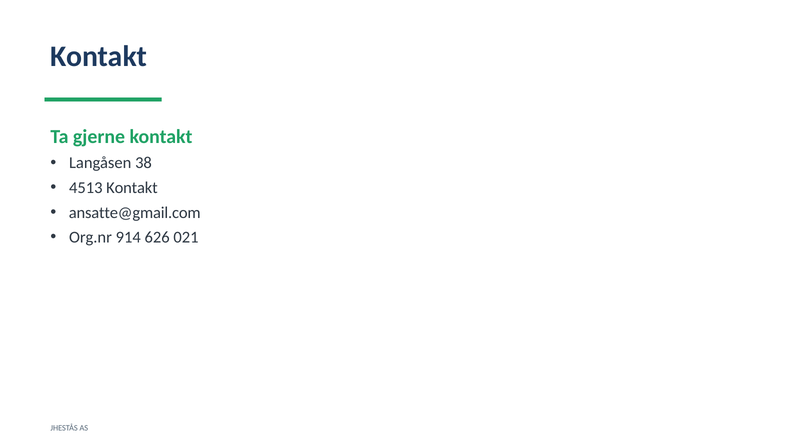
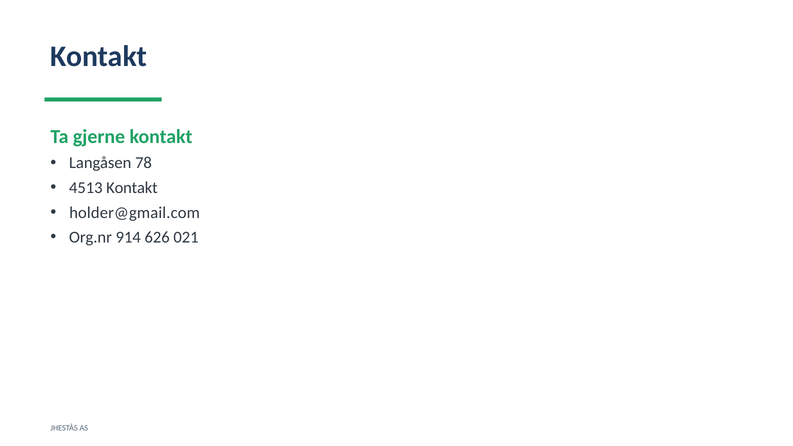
38: 38 -> 78 (143, 163)
ansatte@gmail.com: ansatte@gmail.com -> holder@gmail.com (135, 213)
